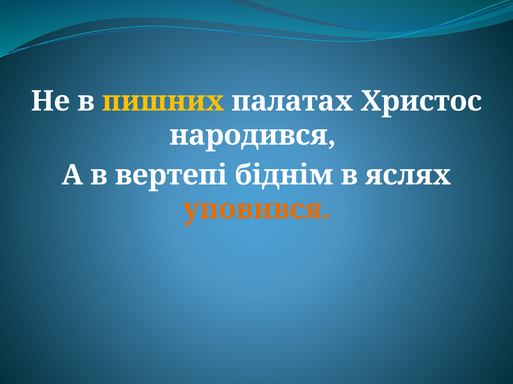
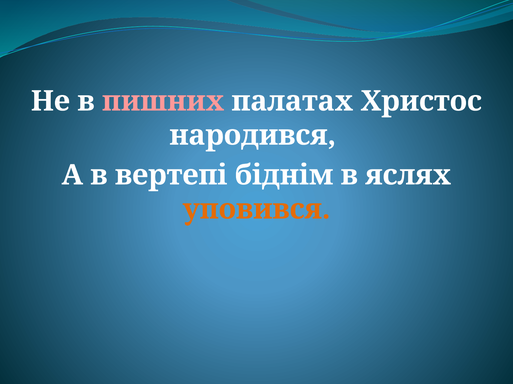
пишних colour: yellow -> pink (163, 101)
